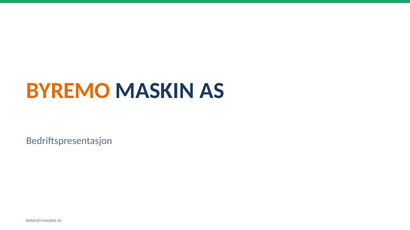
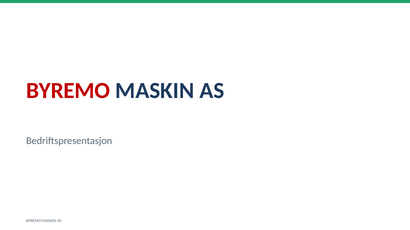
BYREMO colour: orange -> red (68, 91)
